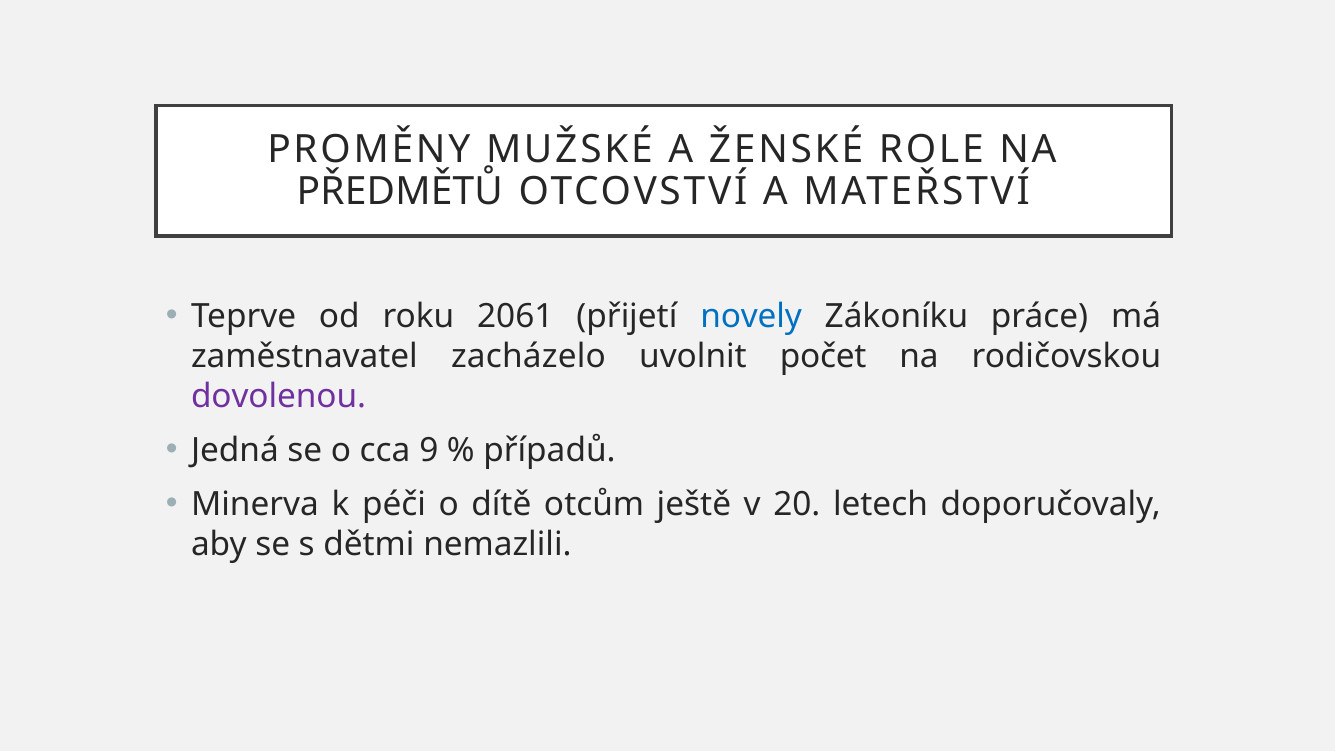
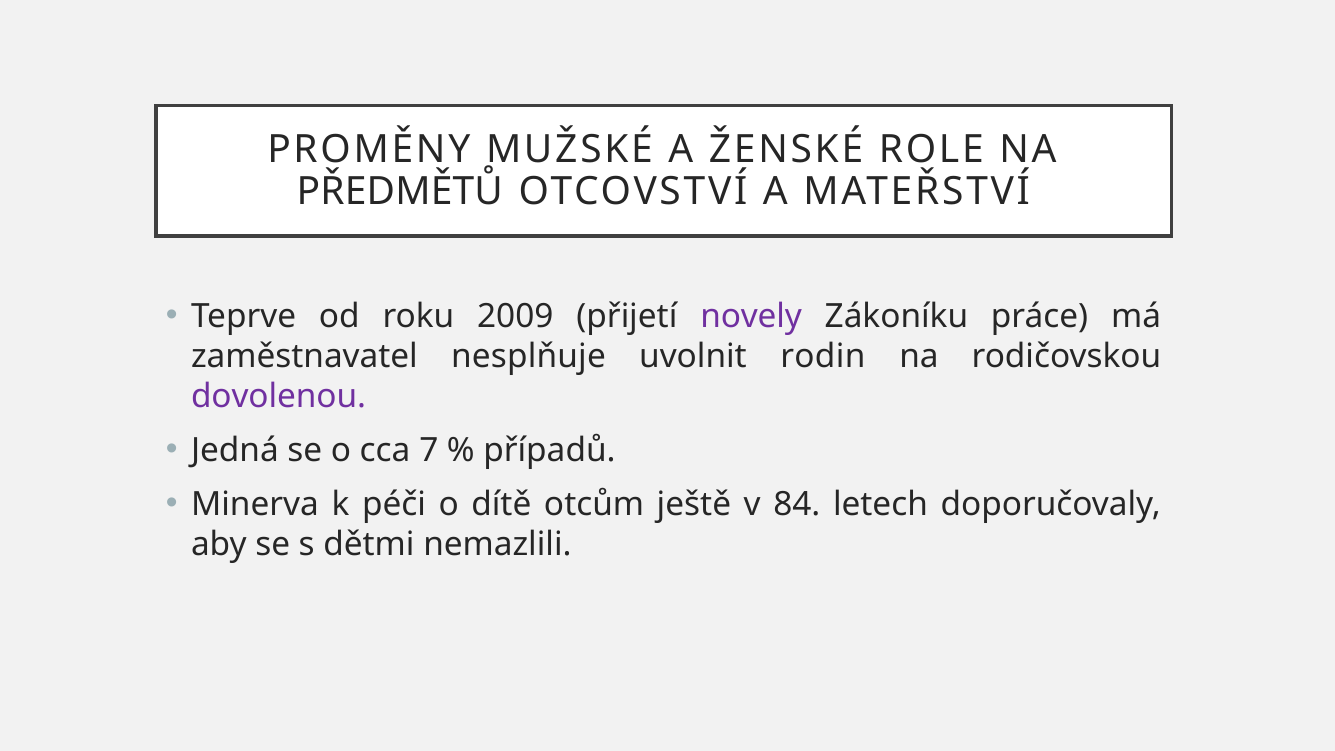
2061: 2061 -> 2009 (515, 316)
novely colour: blue -> purple (751, 316)
zacházelo: zacházelo -> nesplňuje (528, 356)
počet: počet -> rodin (823, 356)
9: 9 -> 7 (429, 450)
20: 20 -> 84 (797, 504)
